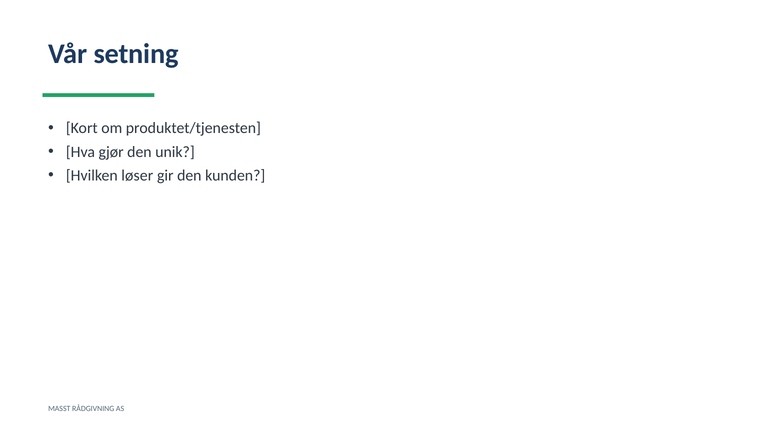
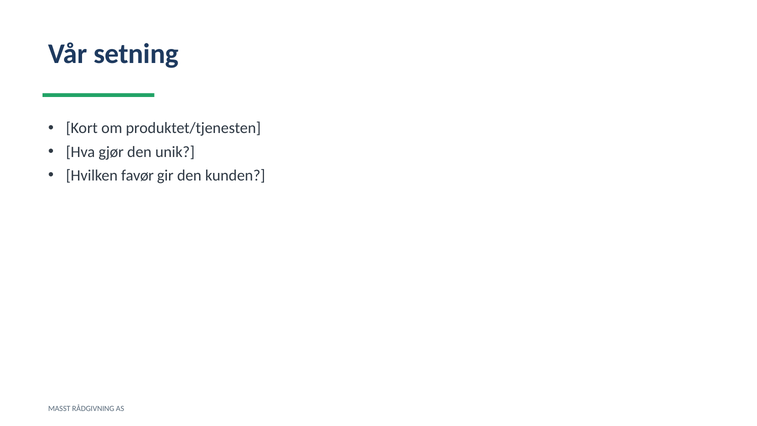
løser: løser -> favør (137, 176)
